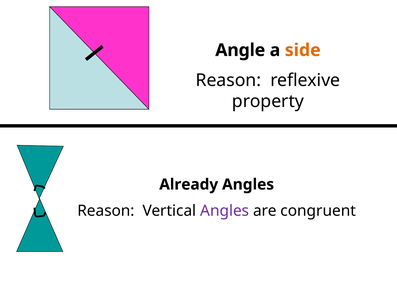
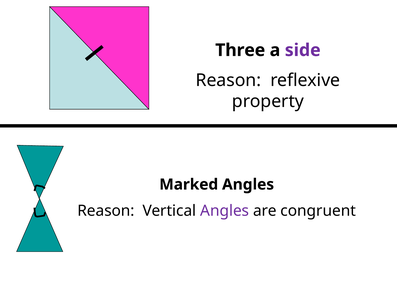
Angle: Angle -> Three (240, 50)
side colour: orange -> purple (303, 50)
Already: Already -> Marked (189, 184)
